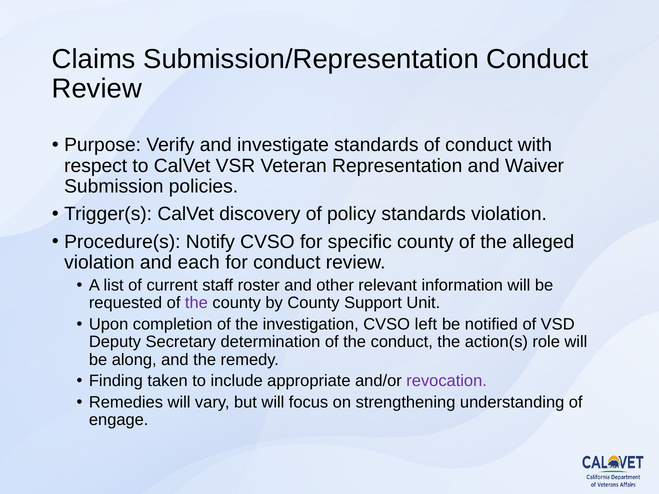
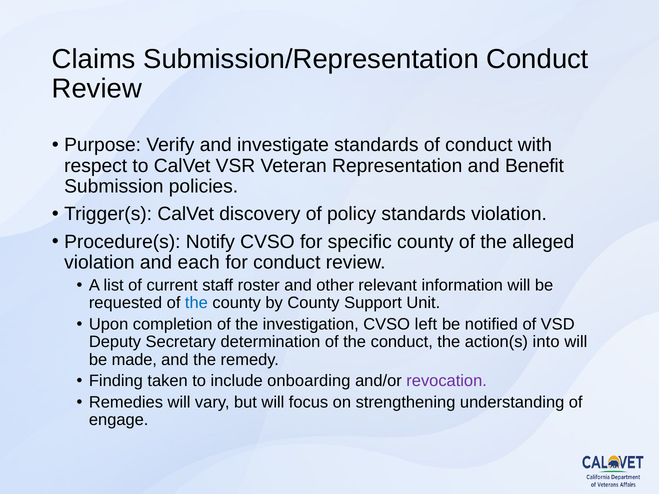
Waiver: Waiver -> Benefit (534, 166)
the colour: purple -> blue (196, 303)
role: role -> into (546, 342)
along: along -> made (134, 360)
appropriate: appropriate -> onboarding (309, 381)
